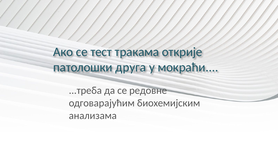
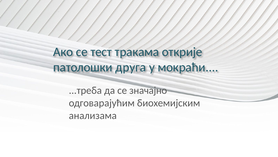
редовне: редовне -> значајно (148, 90)
